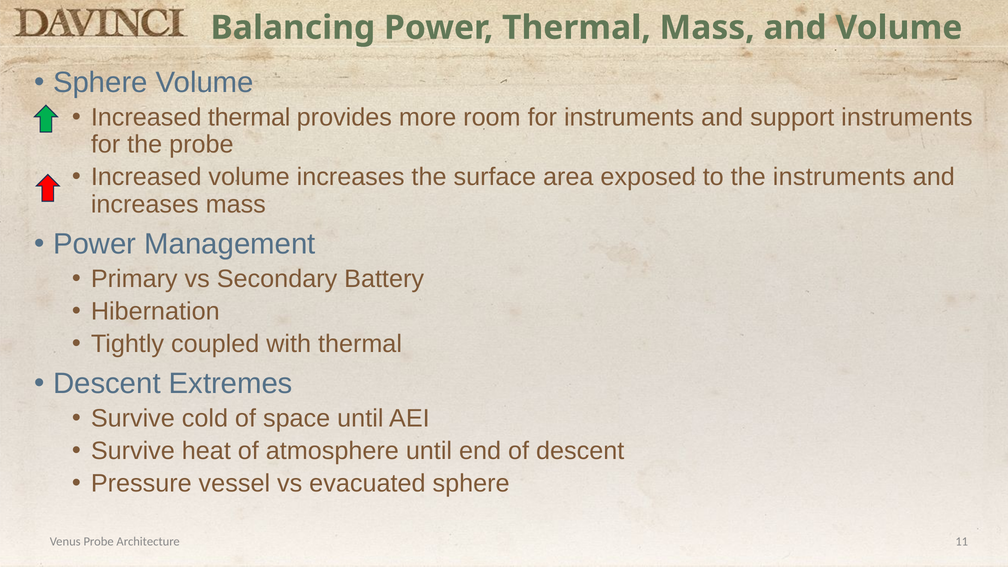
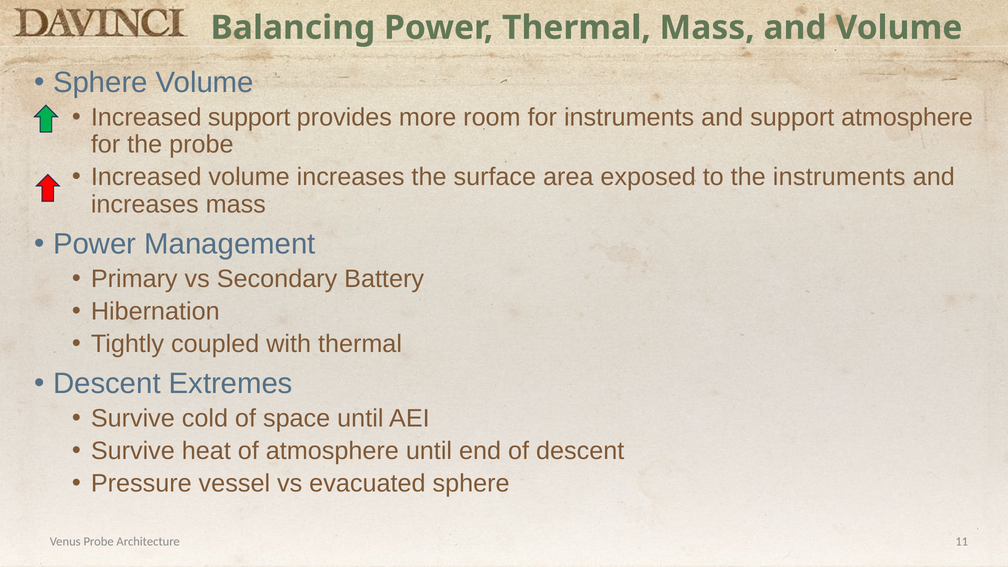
Increased thermal: thermal -> support (249, 117)
support instruments: instruments -> atmosphere (907, 117)
